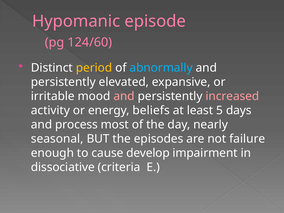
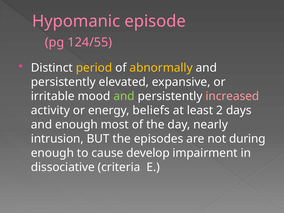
124/60: 124/60 -> 124/55 (90, 42)
abnormally colour: light blue -> yellow (161, 68)
and colour: pink -> light green (124, 96)
5: 5 -> 2 (220, 110)
and process: process -> enough (76, 125)
seasonal: seasonal -> intrusion (57, 139)
failure: failure -> during (247, 139)
